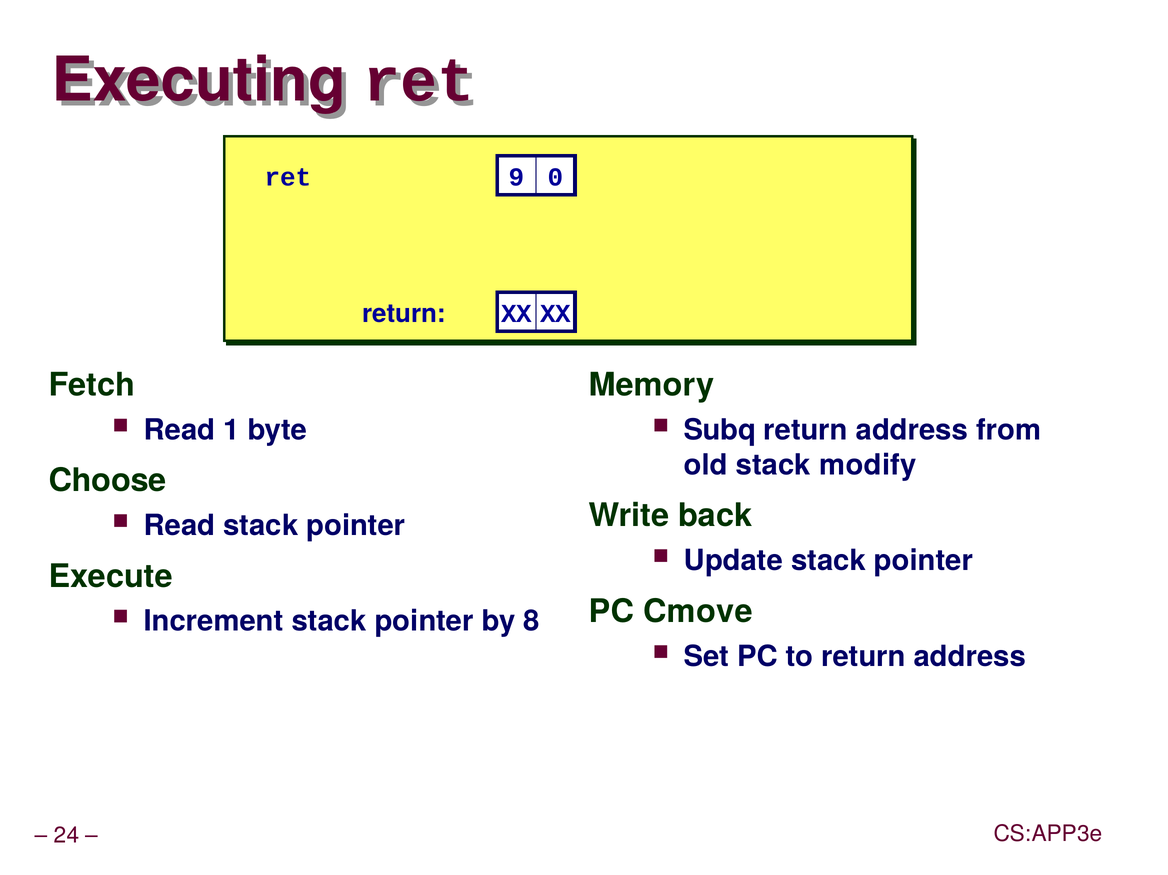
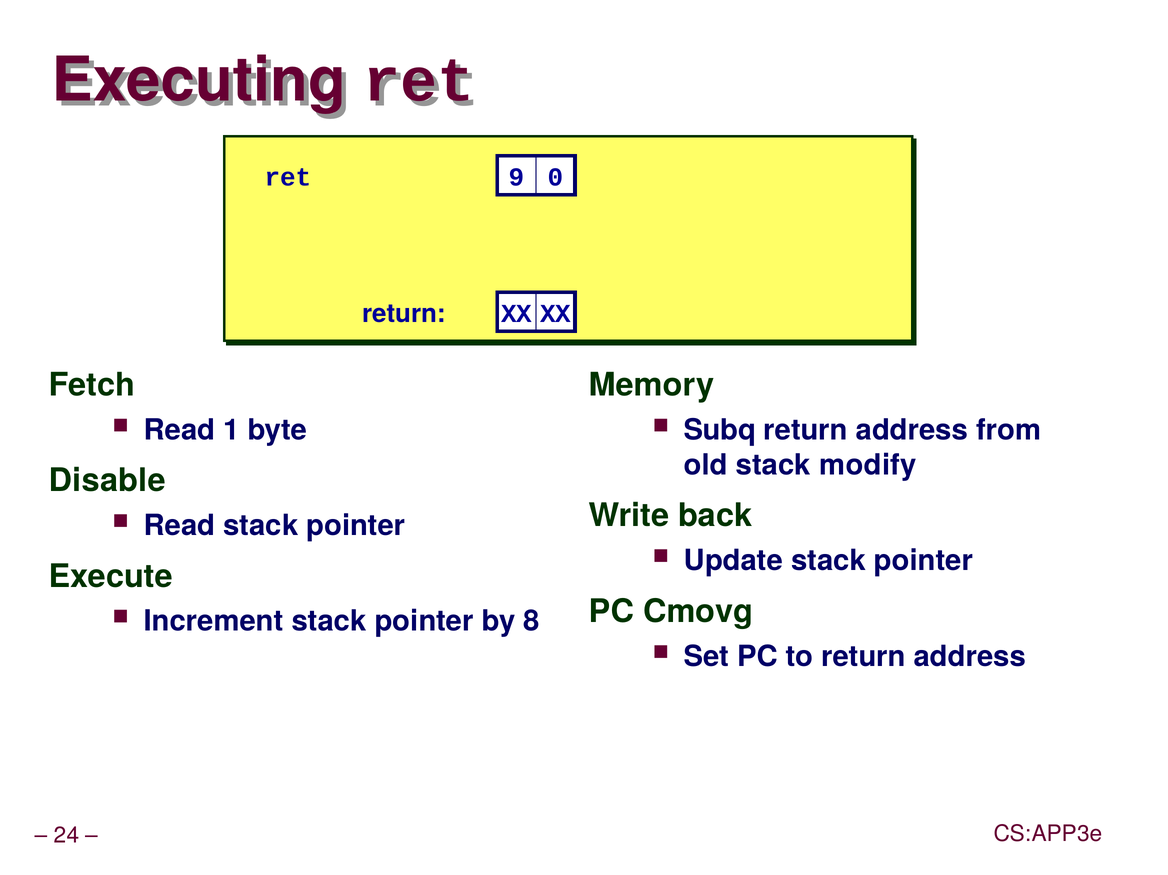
Choose: Choose -> Disable (107, 481)
Cmove: Cmove -> Cmovg (698, 612)
